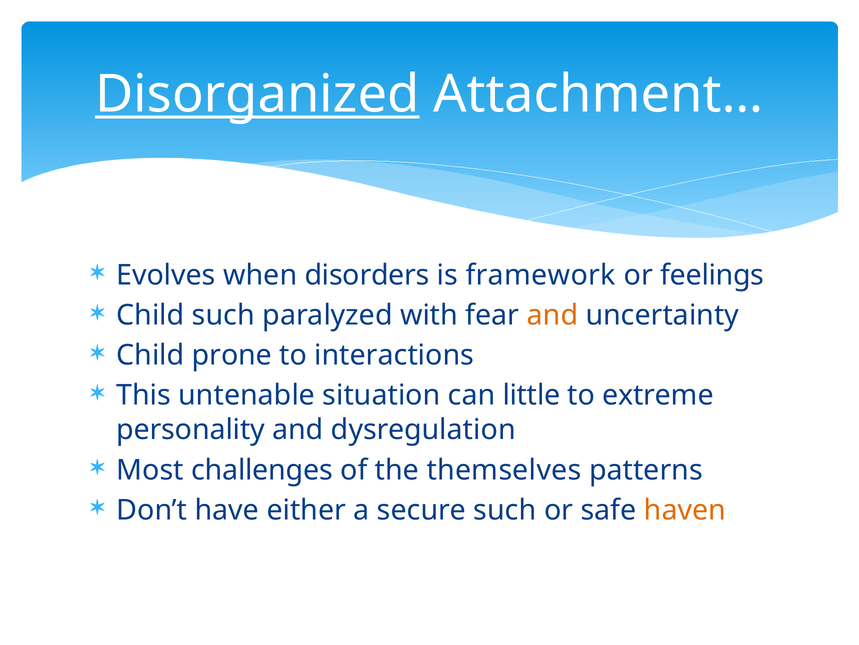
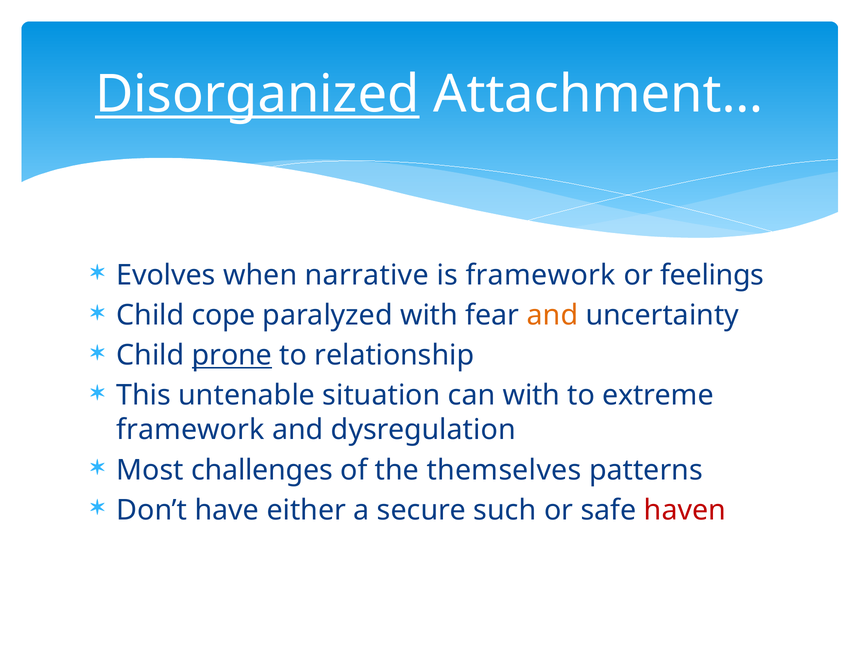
disorders: disorders -> narrative (367, 275)
Child such: such -> cope (224, 315)
prone underline: none -> present (232, 355)
interactions: interactions -> relationship (394, 355)
can little: little -> with (531, 395)
personality: personality -> framework (190, 429)
haven colour: orange -> red (685, 510)
